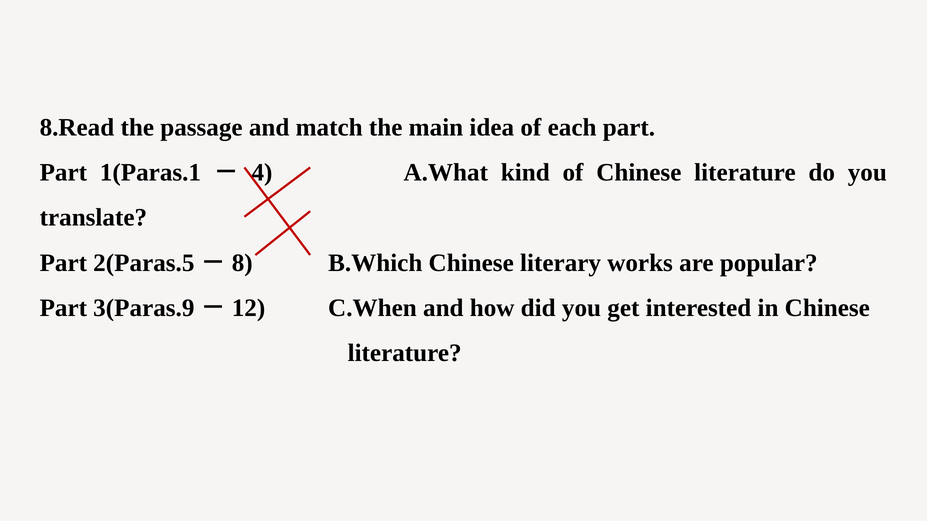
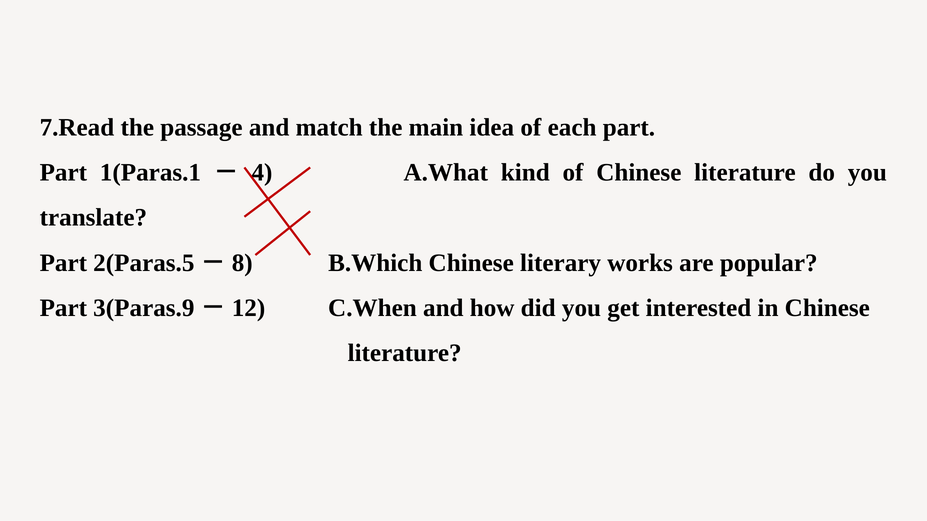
8.Read: 8.Read -> 7.Read (77, 127)
